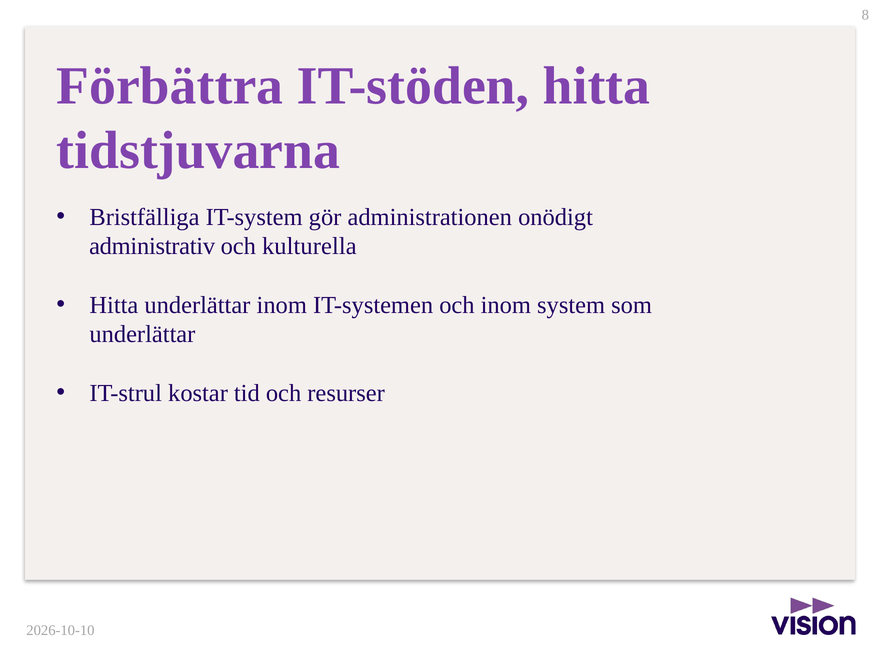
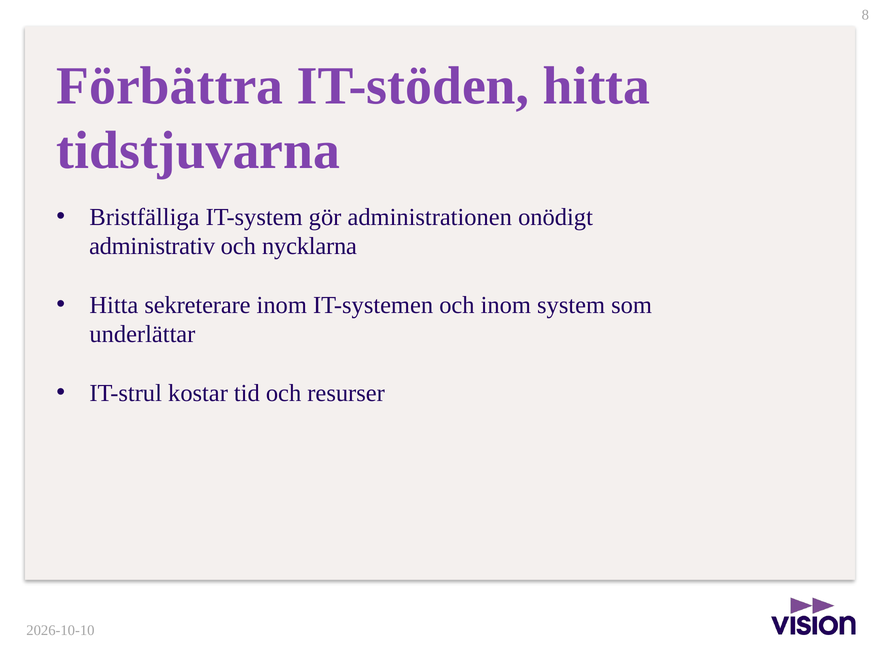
kulturella: kulturella -> nycklarna (309, 246)
Hitta underlättar: underlättar -> sekreterare (197, 305)
